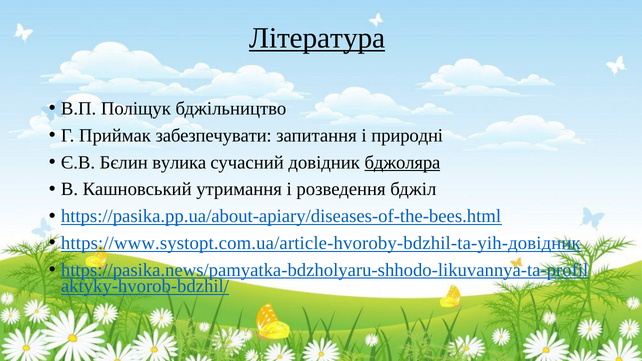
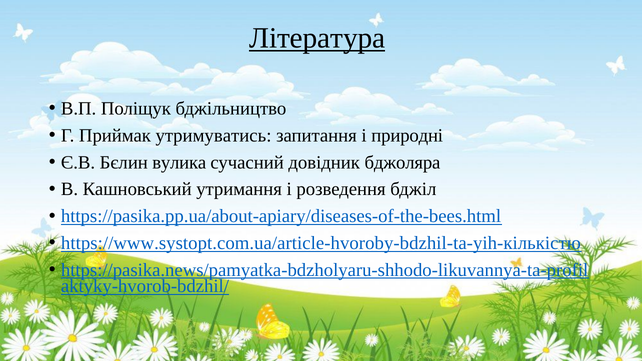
забезпечувати: забезпечувати -> утримуватись (214, 135)
бджоляра underline: present -> none (402, 162)
https://www.systopt.com.ua/article-hvoroby-bdzhil-ta-yih-довідник: https://www.systopt.com.ua/article-hvoroby-bdzhil-ta-yih-довідник -> https://www.systopt.com.ua/article-hvoroby-bdzhil-ta-yih-кількістю (321, 243)
